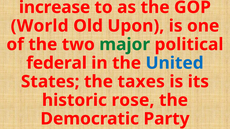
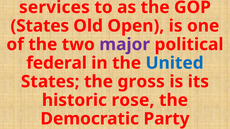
increase: increase -> services (54, 7)
World: World -> States (40, 26)
Upon: Upon -> Open (136, 26)
major colour: green -> purple (125, 45)
taxes: taxes -> gross (141, 82)
